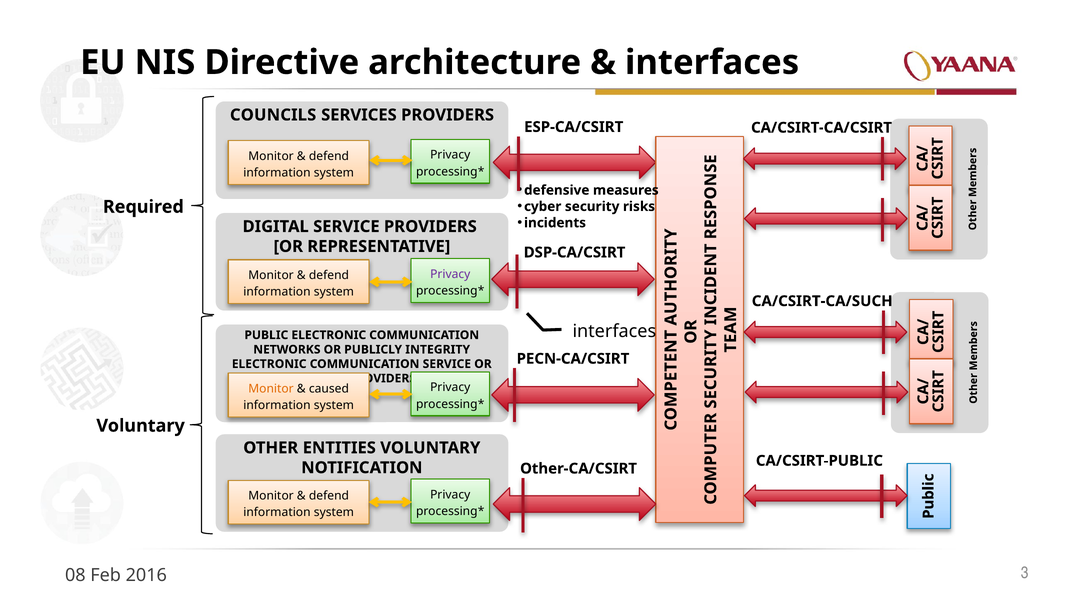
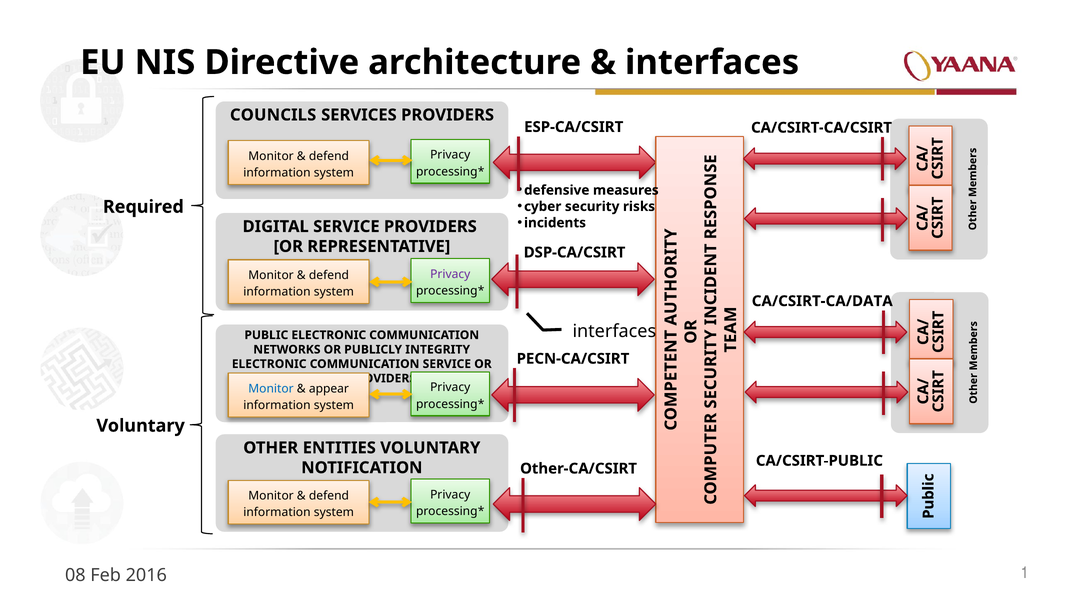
CA/CSIRT-CA/SUCH: CA/CSIRT-CA/SUCH -> CA/CSIRT-CA/DATA (822, 301)
Monitor colour: orange -> blue (271, 389)
caused: caused -> appear (329, 389)
3: 3 -> 1 (1025, 572)
